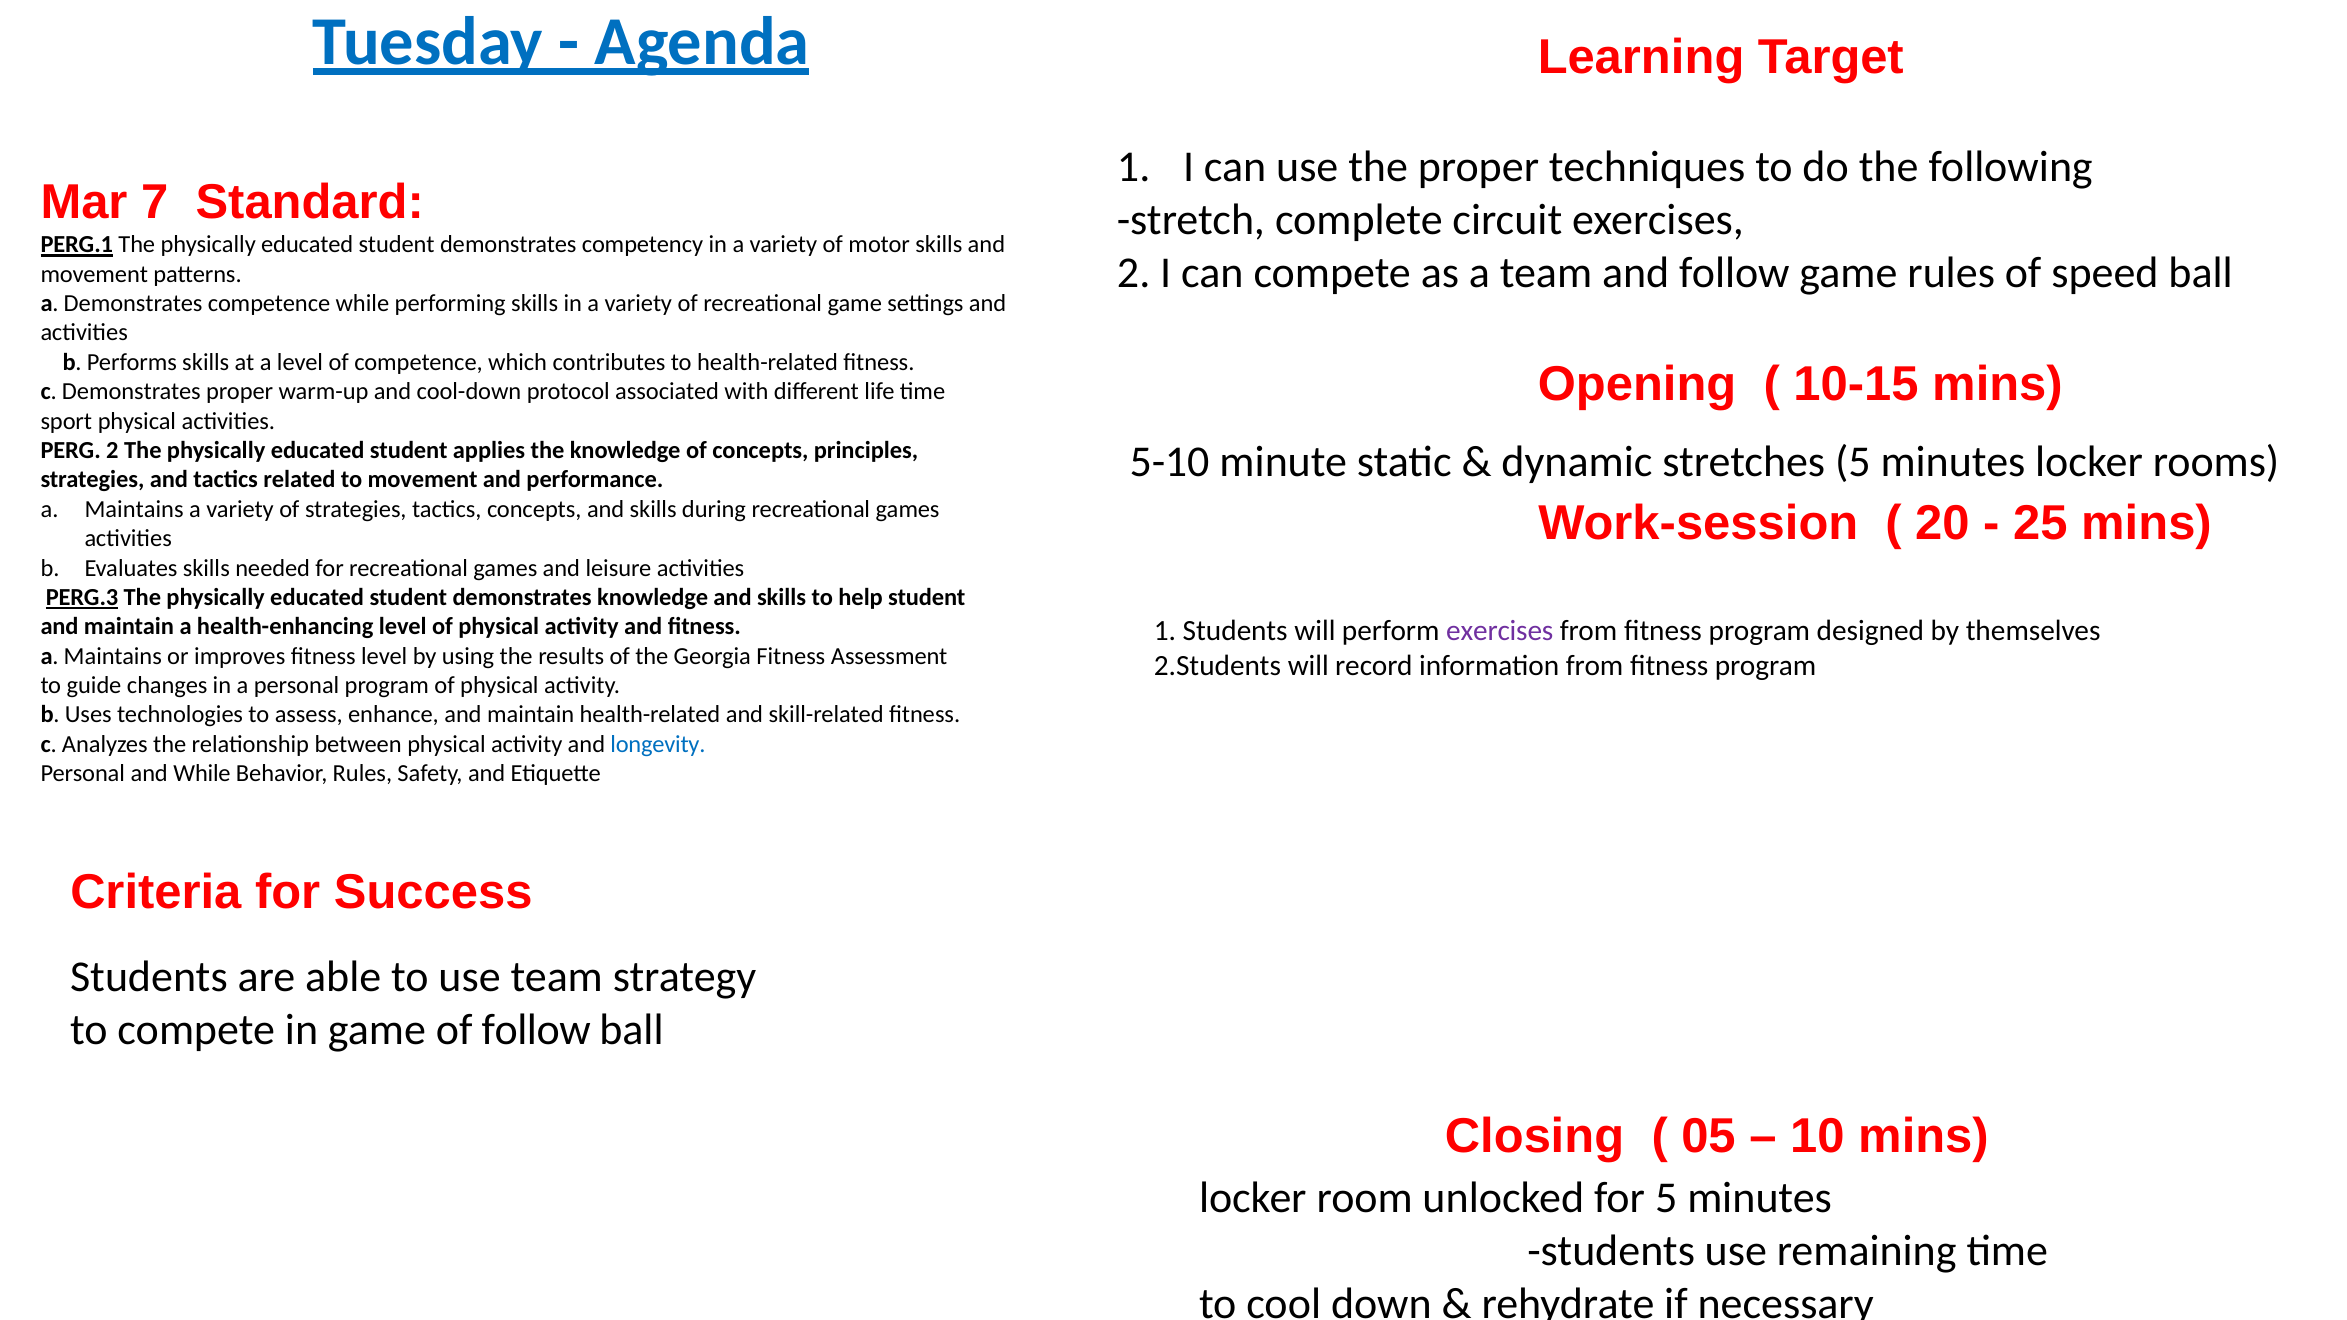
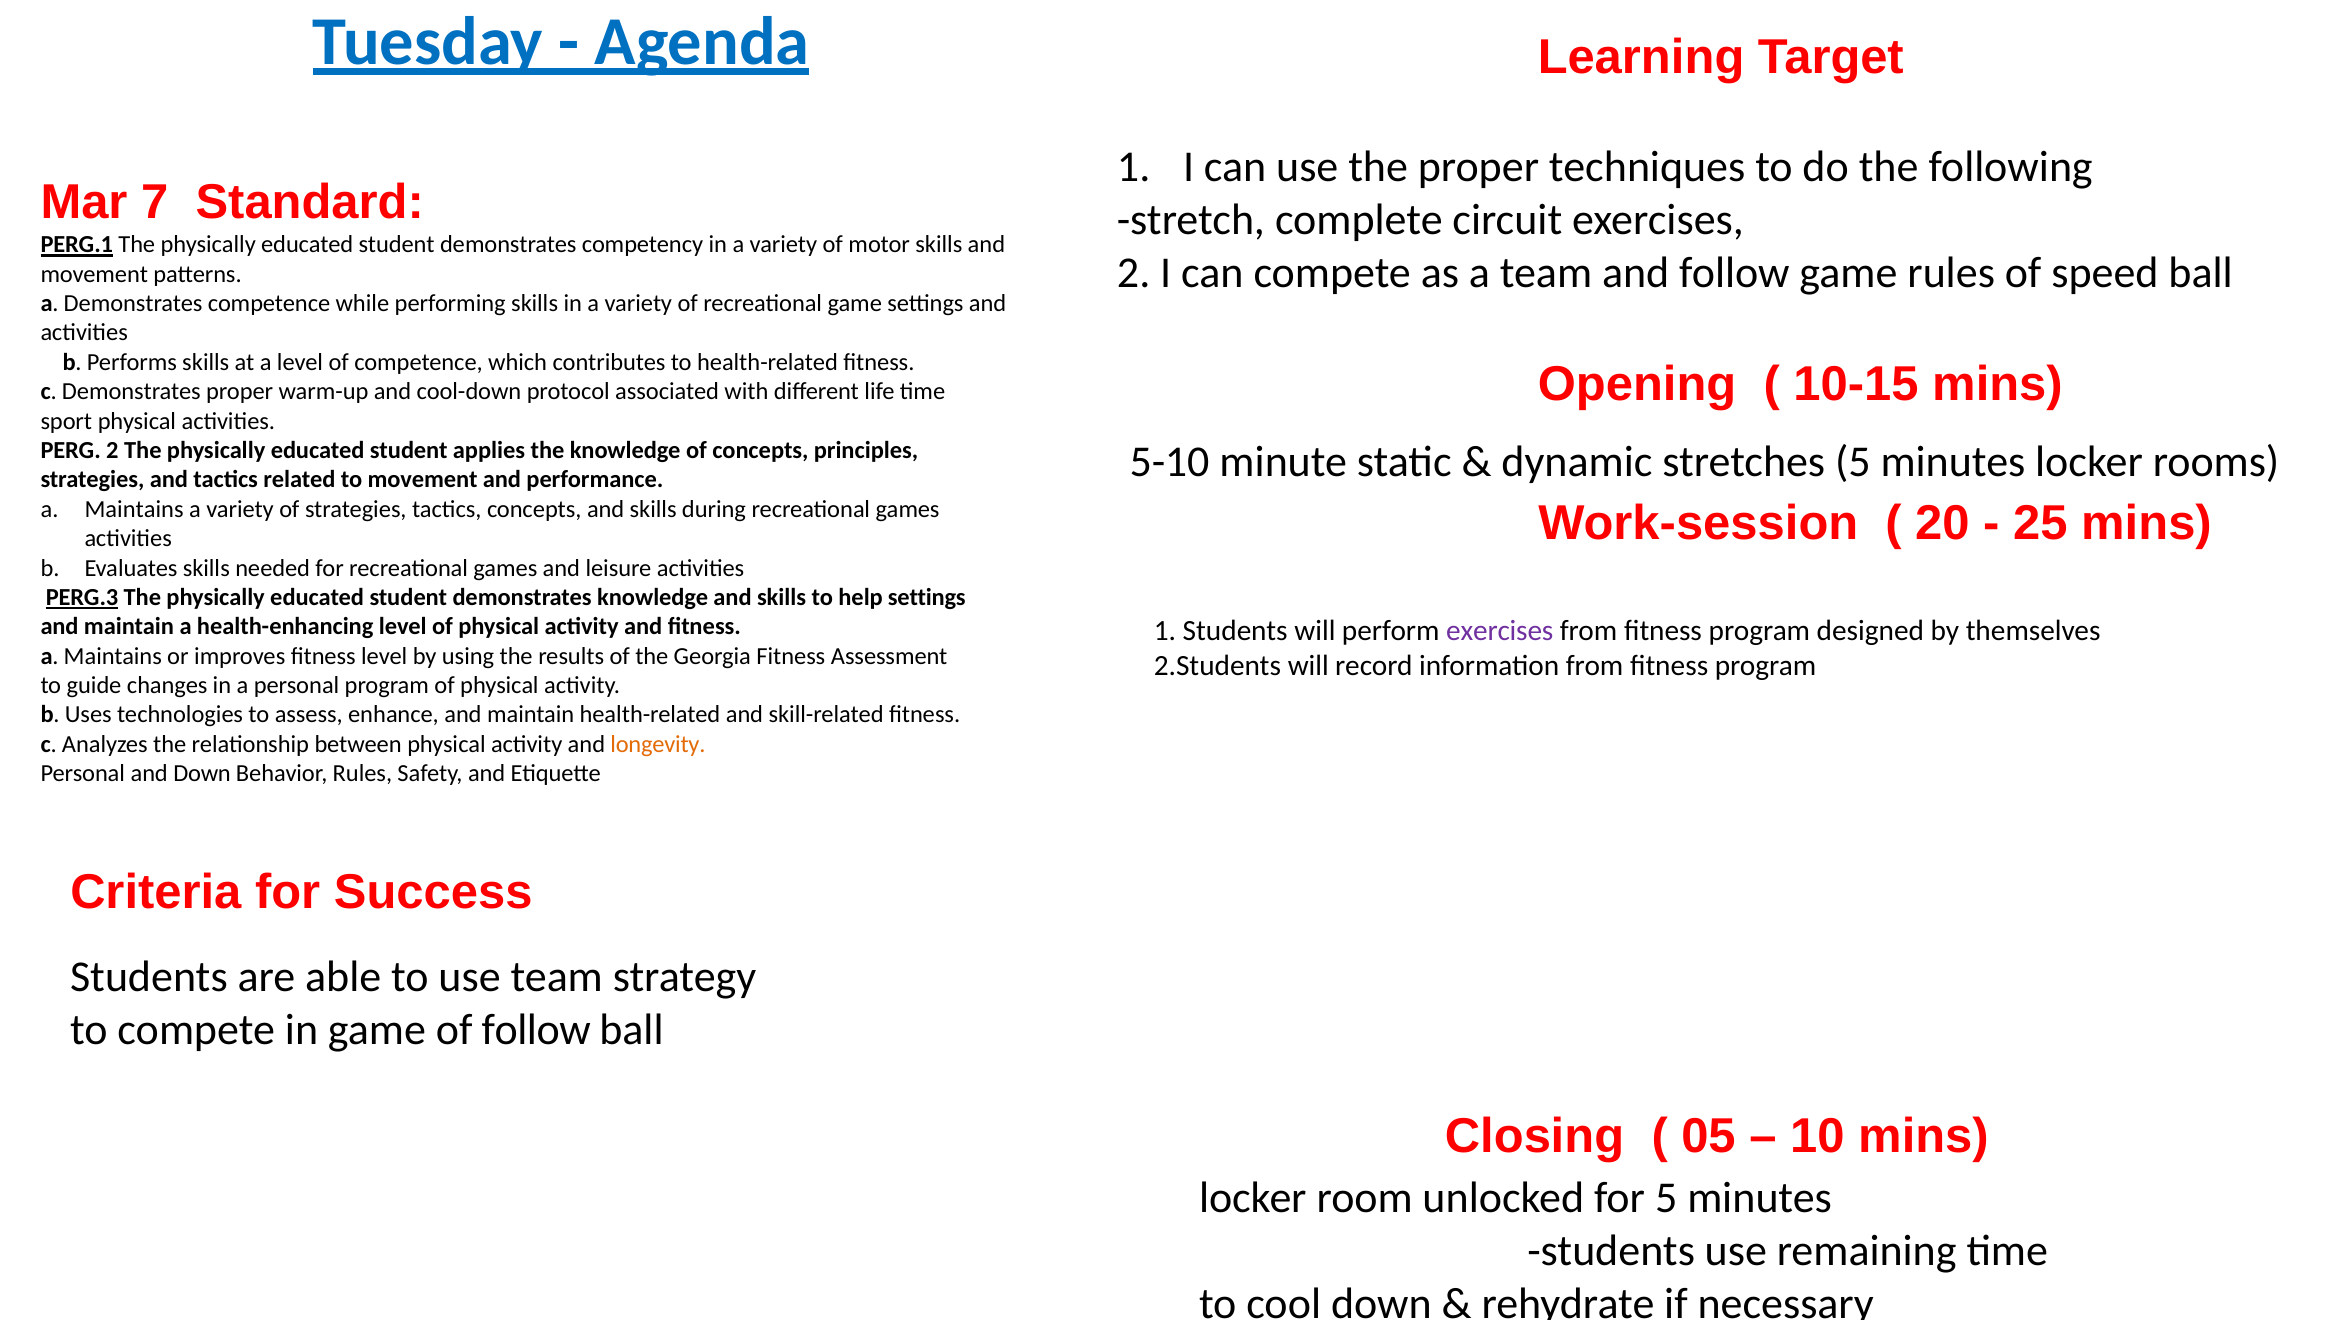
help student: student -> settings (927, 597)
longevity colour: blue -> orange (658, 744)
and While: While -> Down (202, 774)
